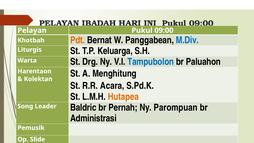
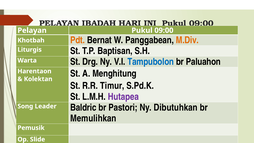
M.Div colour: blue -> orange (187, 40)
Keluarga: Keluarga -> Baptisan (115, 51)
Acara: Acara -> Timur (112, 86)
Hutapea colour: orange -> purple (123, 97)
Pernah: Pernah -> Pastori (123, 107)
Parompuan: Parompuan -> Dibutuhkan (176, 107)
Administrasi: Administrasi -> Memulihkan (93, 118)
